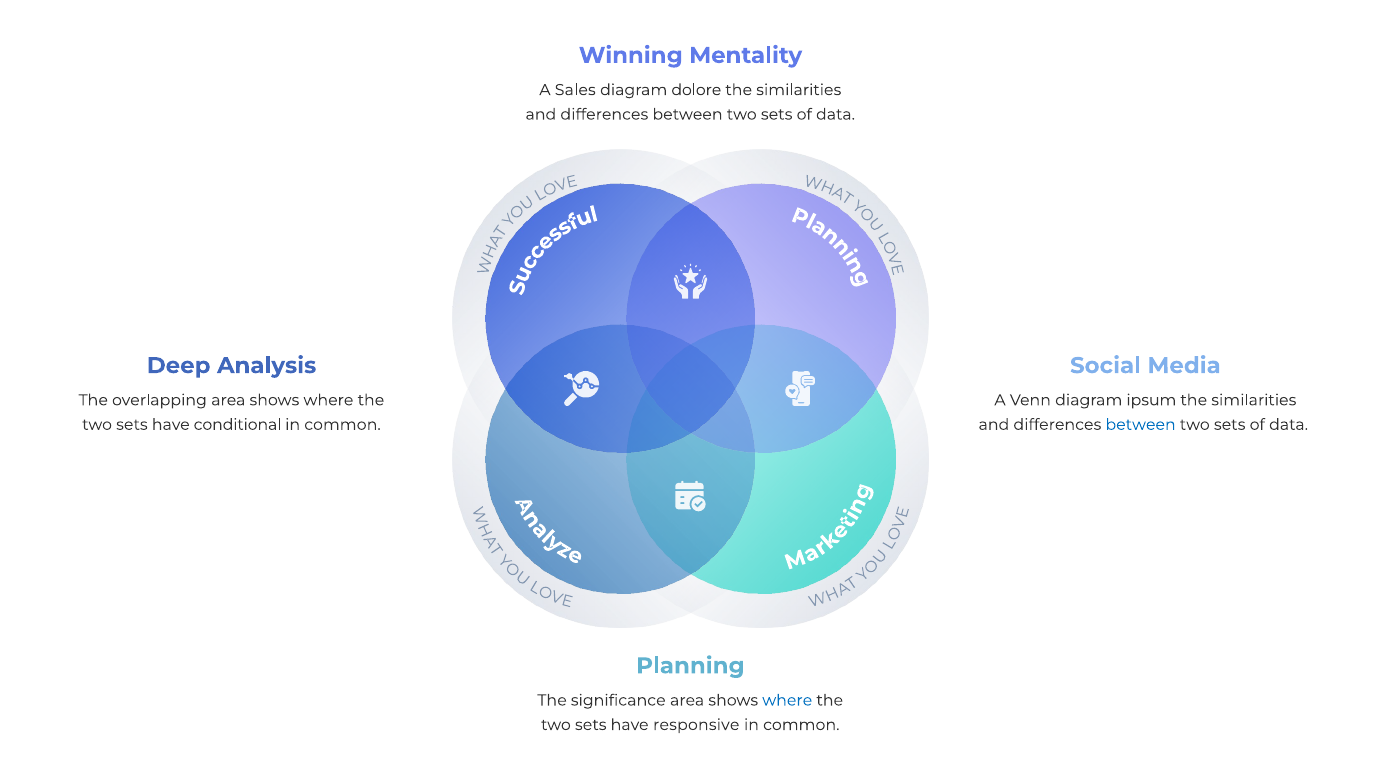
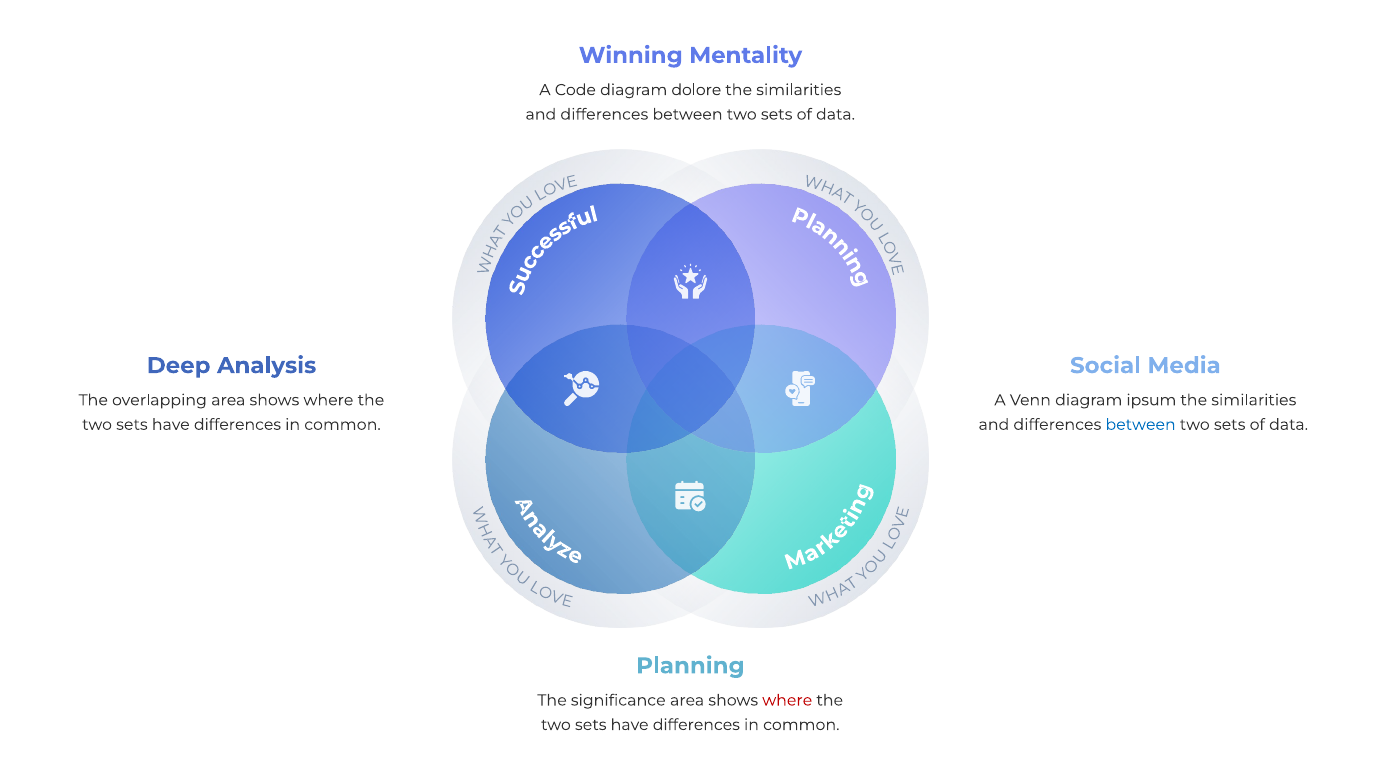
Sales: Sales -> Code (575, 90)
conditional: conditional -> differences (237, 424)
where colour: blue -> red (787, 700)
responsive: responsive -> differences (696, 725)
